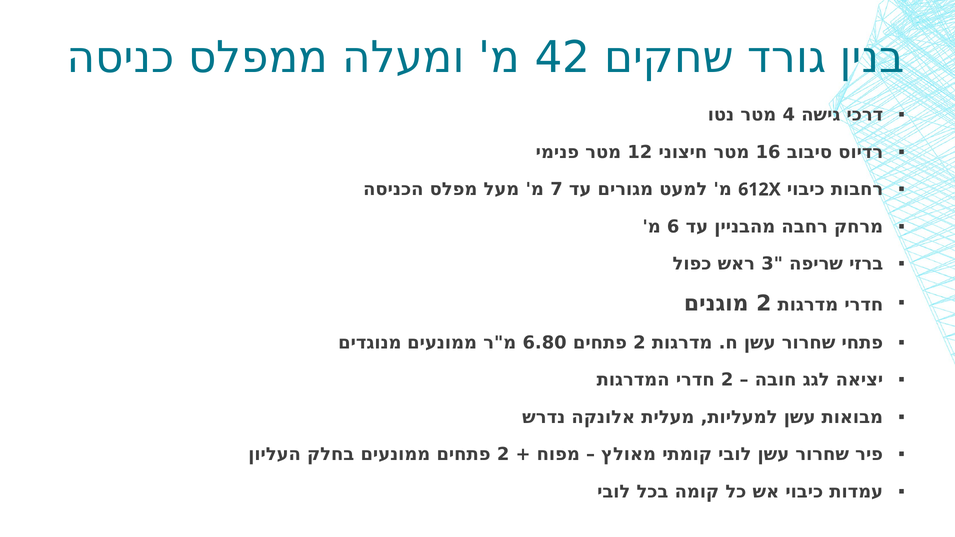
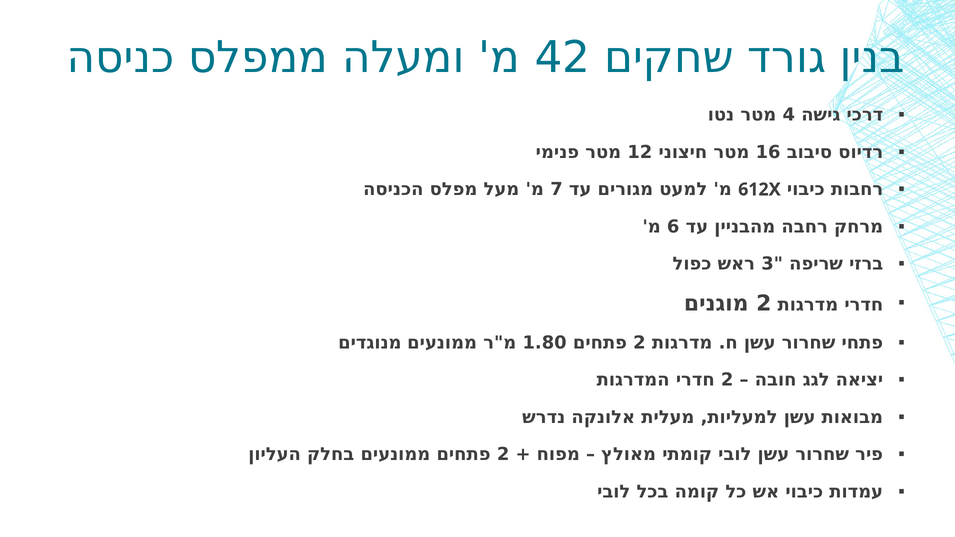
6.80: 6.80 -> 1.80 (545, 343)
